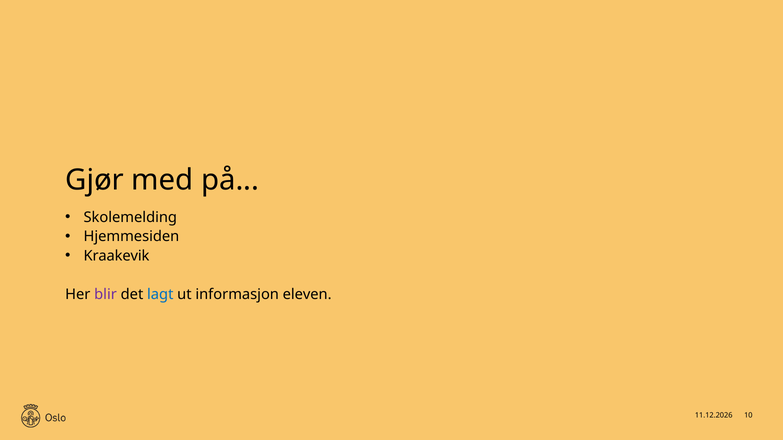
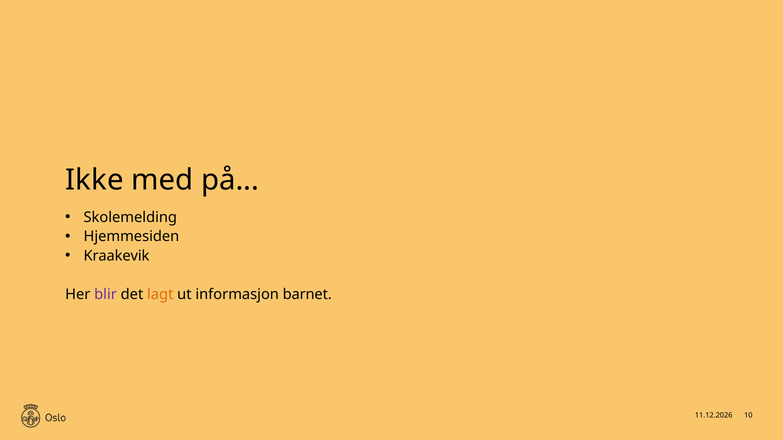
Gjør: Gjør -> Ikke (94, 180)
lagt colour: blue -> orange (160, 294)
eleven: eleven -> barnet (307, 294)
